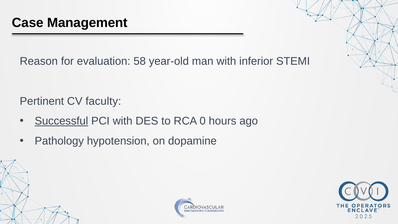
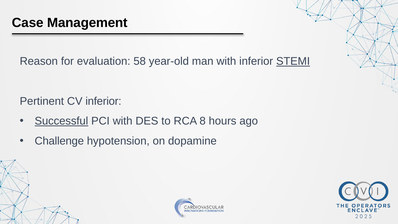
STEMI underline: none -> present (293, 61)
CV faculty: faculty -> inferior (103, 101)
0: 0 -> 8 (203, 121)
Pathology: Pathology -> Challenge (59, 141)
